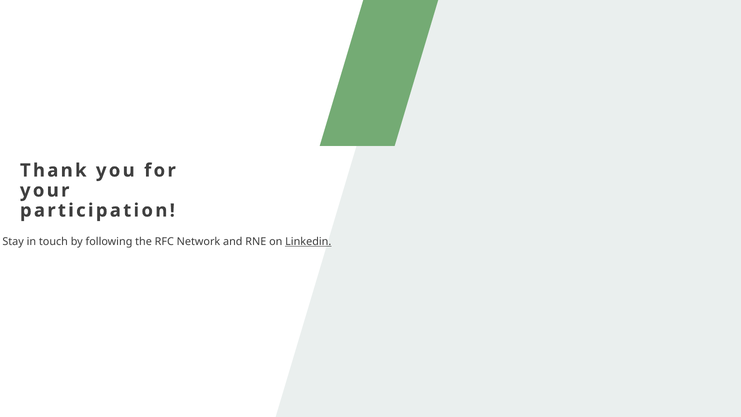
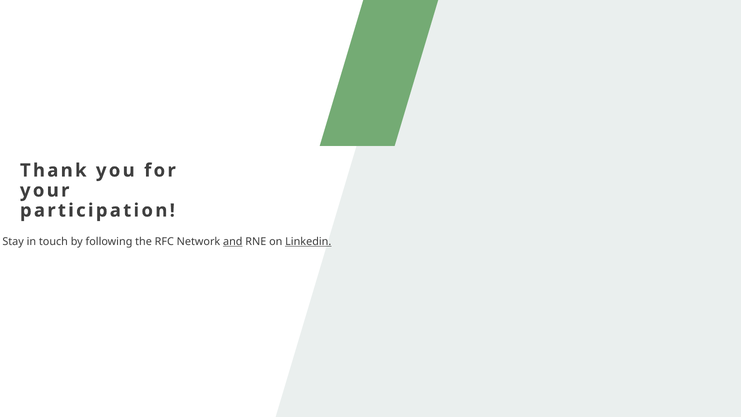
and underline: none -> present (233, 241)
